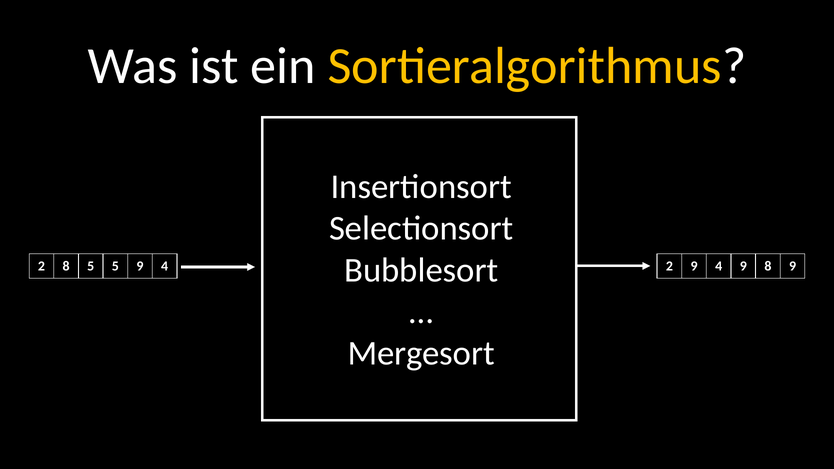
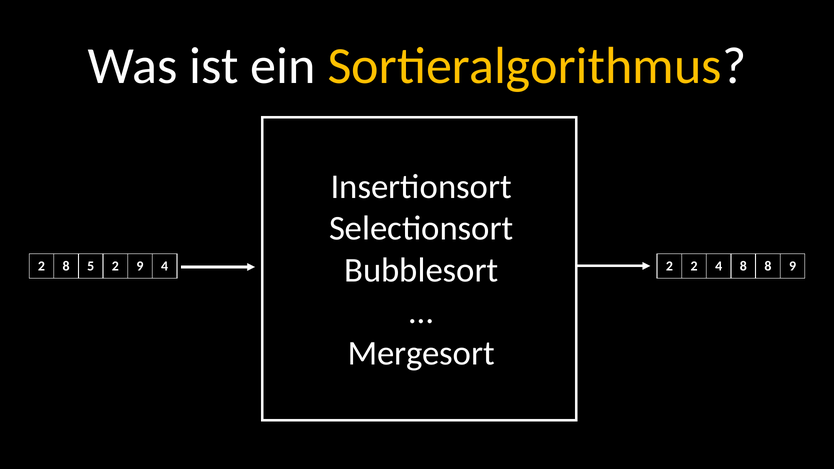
5 5: 5 -> 2 (115, 266)
2 9: 9 -> 2 (694, 266)
4 9: 9 -> 8 (743, 266)
